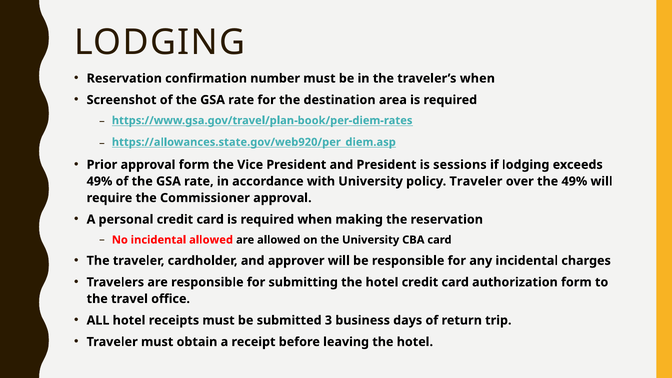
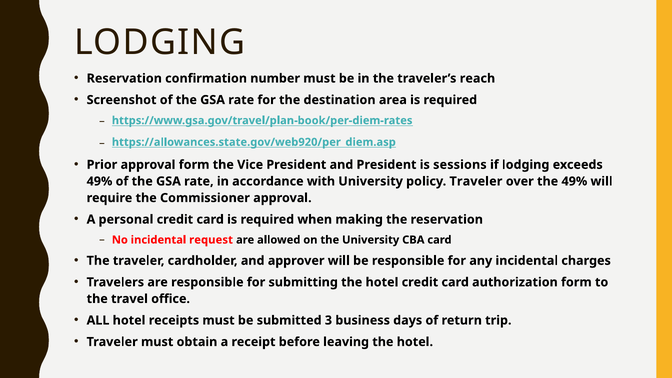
traveler’s when: when -> reach (477, 78)
incidental allowed: allowed -> request (211, 240)
